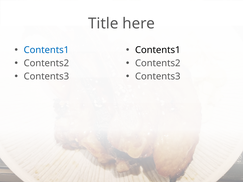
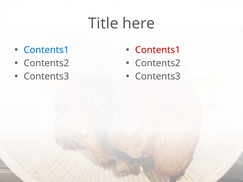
Contents1 colour: black -> red (158, 50)
